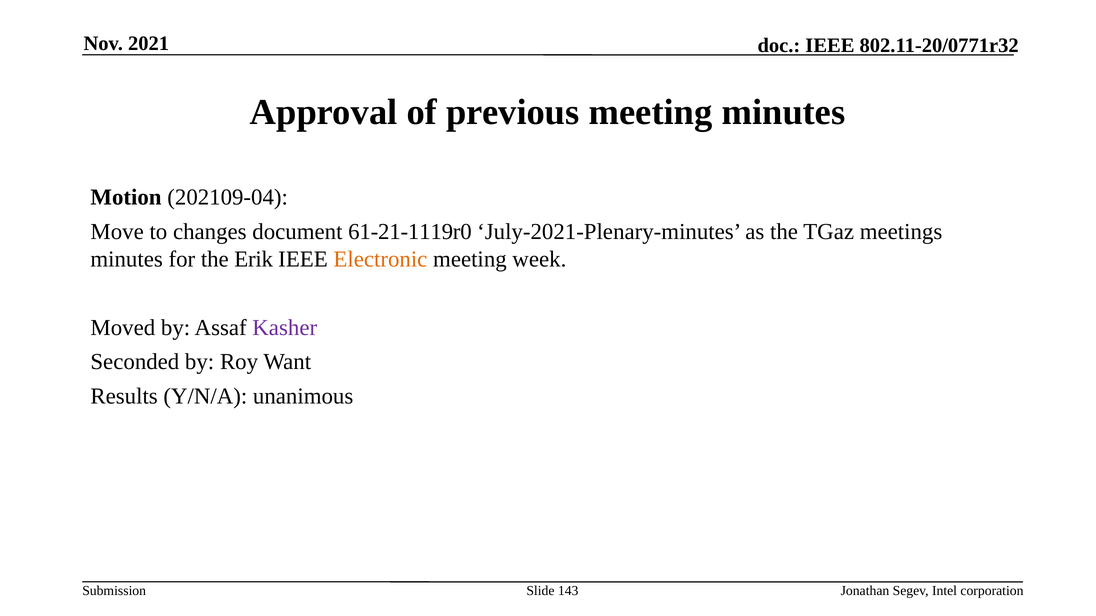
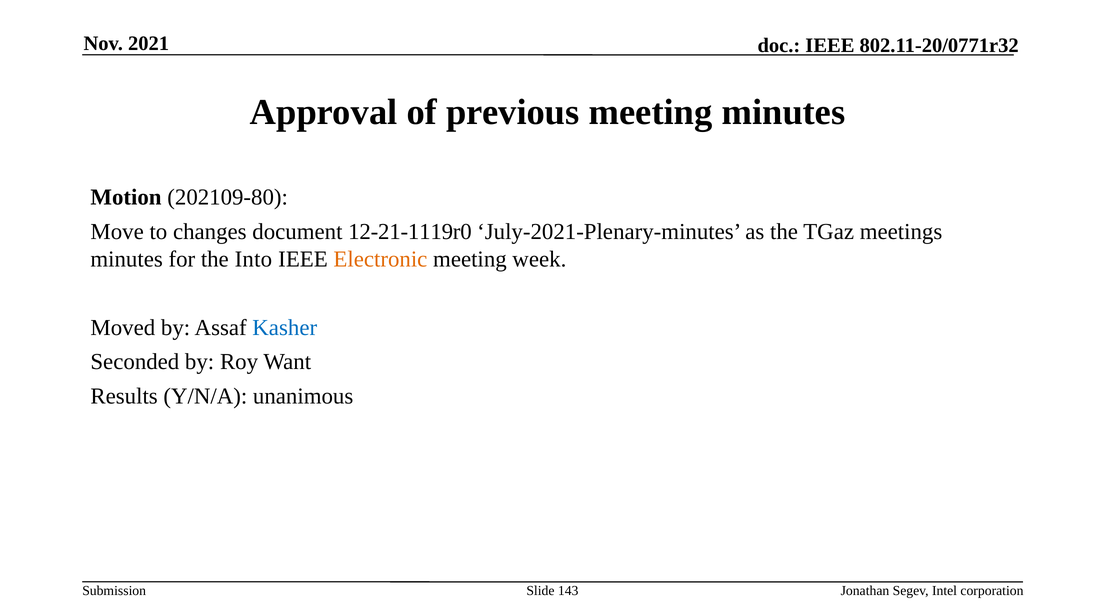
202109-04: 202109-04 -> 202109-80 (228, 198)
61-21-1119r0: 61-21-1119r0 -> 12-21-1119r0 (410, 232)
Erik: Erik -> Into (253, 259)
Kasher colour: purple -> blue (285, 328)
